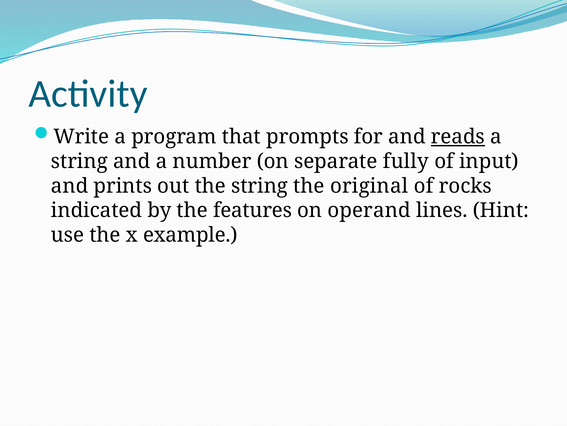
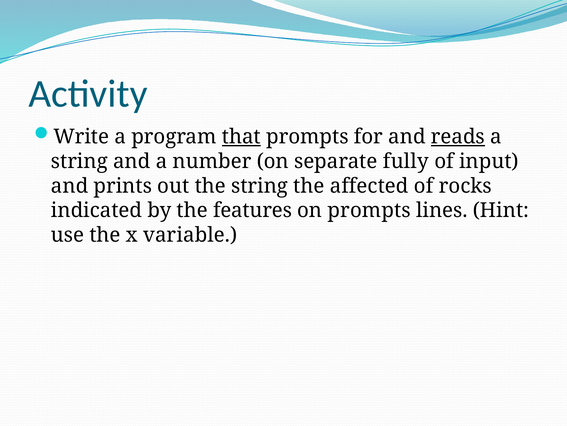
that underline: none -> present (241, 137)
original: original -> affected (369, 186)
on operand: operand -> prompts (369, 210)
example: example -> variable (190, 235)
